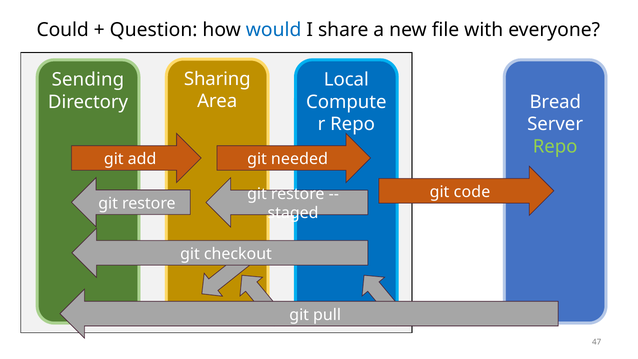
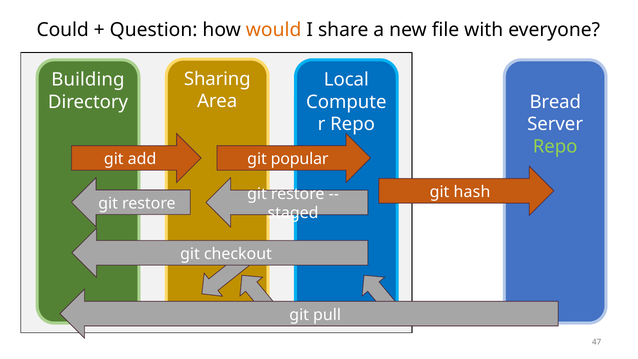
would colour: blue -> orange (274, 30)
Sending: Sending -> Building (88, 80)
needed: needed -> popular (300, 159)
code: code -> hash (472, 192)
